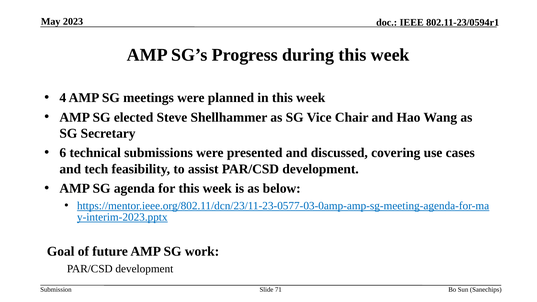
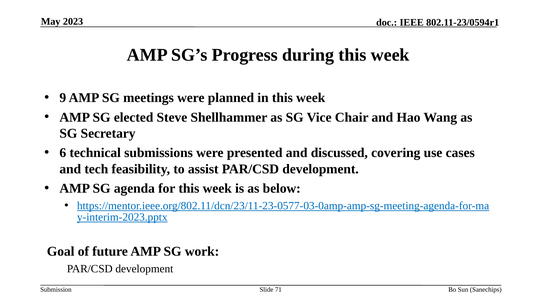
4: 4 -> 9 (63, 98)
